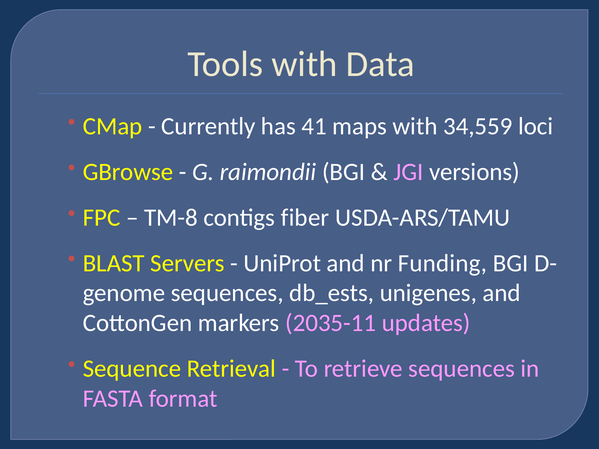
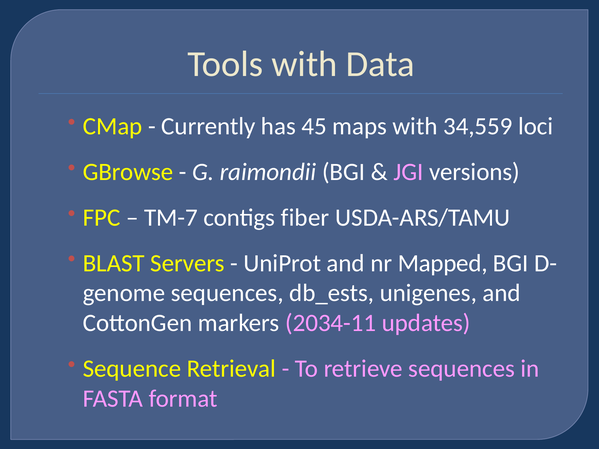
41: 41 -> 45 (314, 126)
TM-8: TM-8 -> TM-7 (171, 218)
Funding: Funding -> Mapped (443, 263)
2035-11: 2035-11 -> 2034-11 (331, 323)
